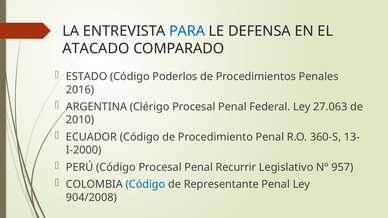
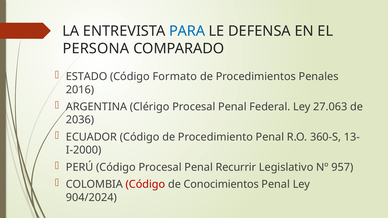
ATACADO: ATACADO -> PERSONA (96, 49)
Poderlos: Poderlos -> Formato (175, 77)
2010: 2010 -> 2036 (80, 120)
Código colour: blue -> red (145, 185)
Representante: Representante -> Conocimientos (221, 185)
904/2008: 904/2008 -> 904/2024 (91, 198)
